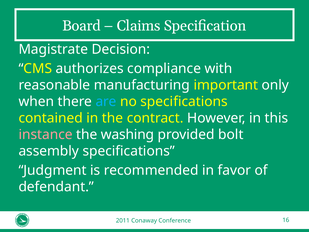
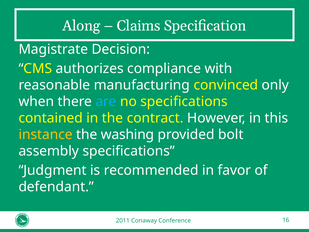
Board: Board -> Along (81, 26)
important: important -> convinced (226, 85)
instance colour: pink -> yellow (46, 135)
